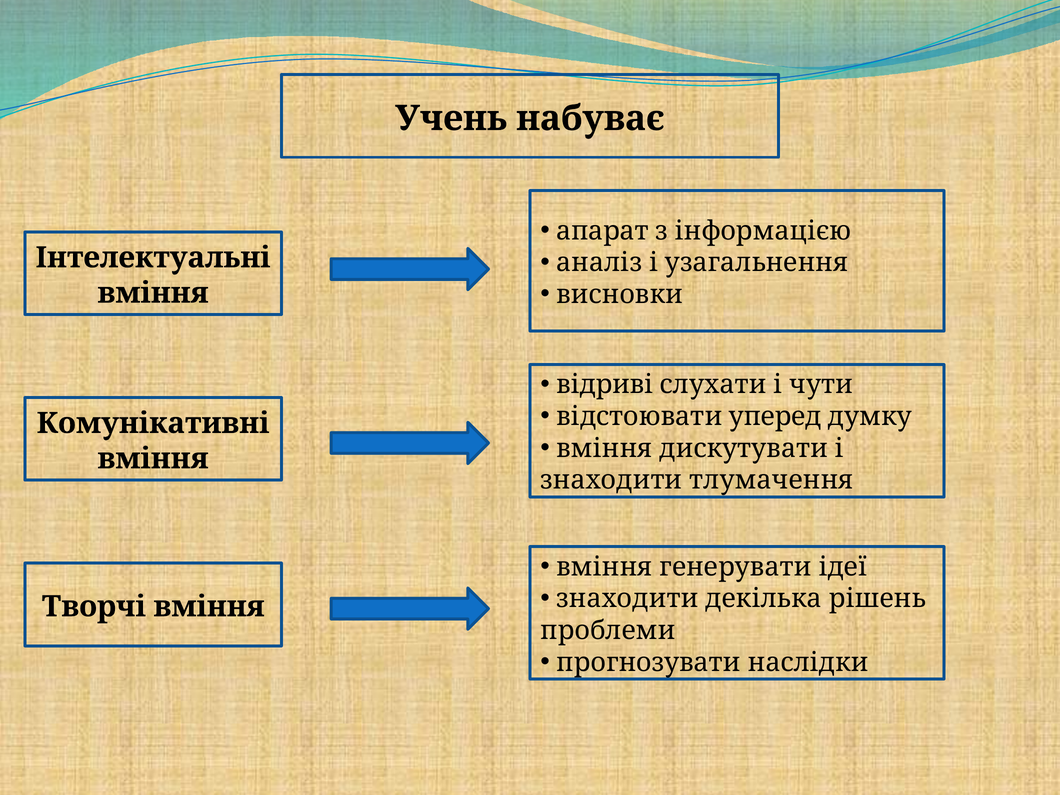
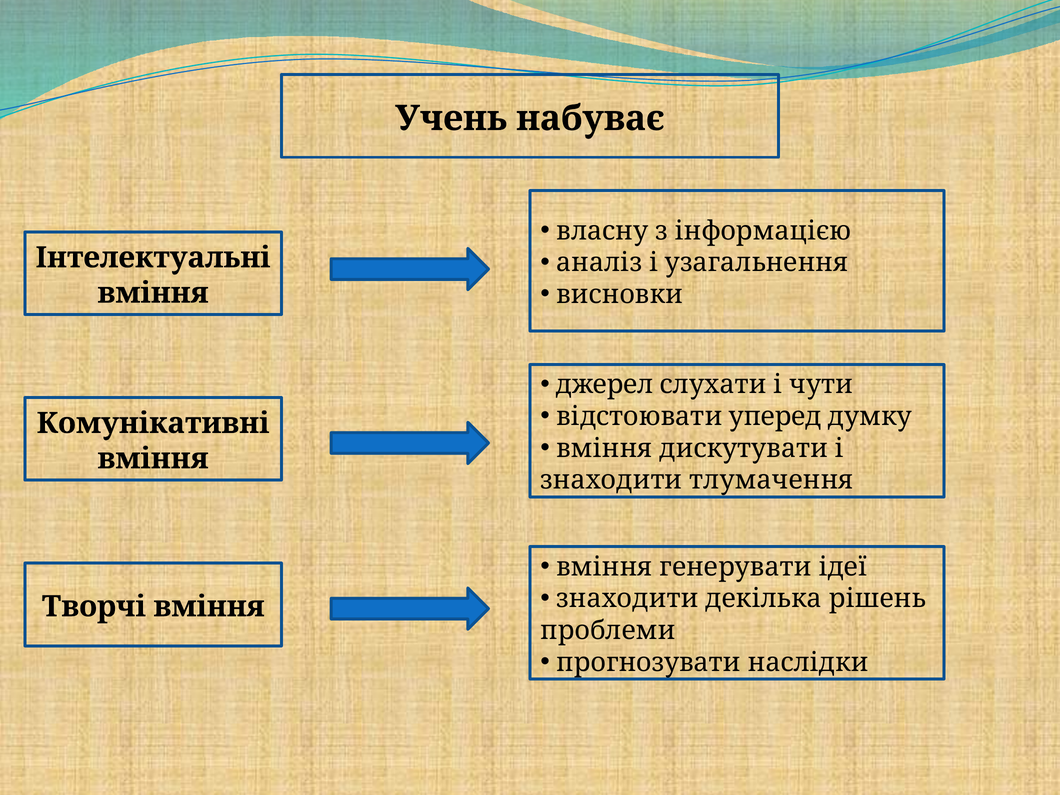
апарат: апарат -> власну (602, 231)
відриві: відриві -> джерел (605, 385)
